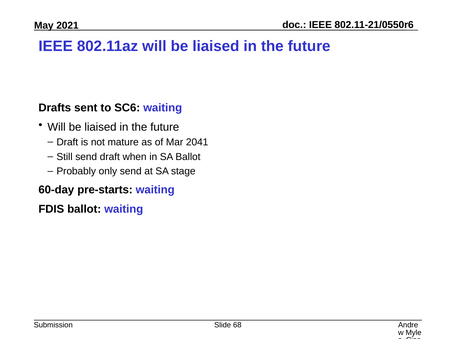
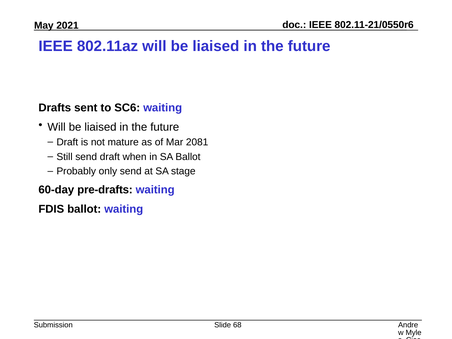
2041: 2041 -> 2081 (197, 142)
pre-starts: pre-starts -> pre-drafts (105, 190)
